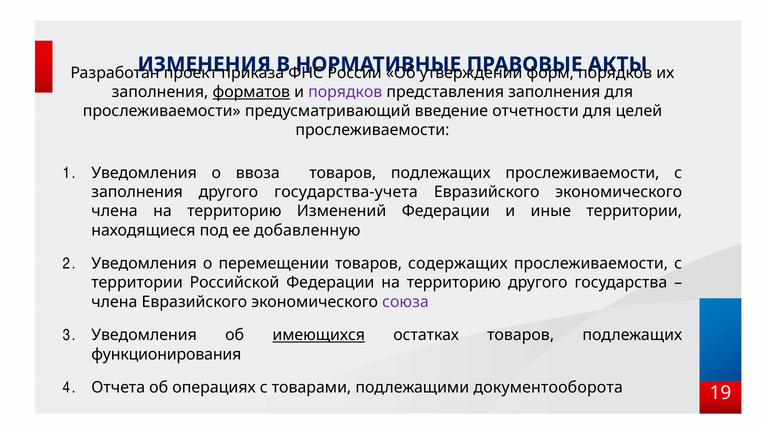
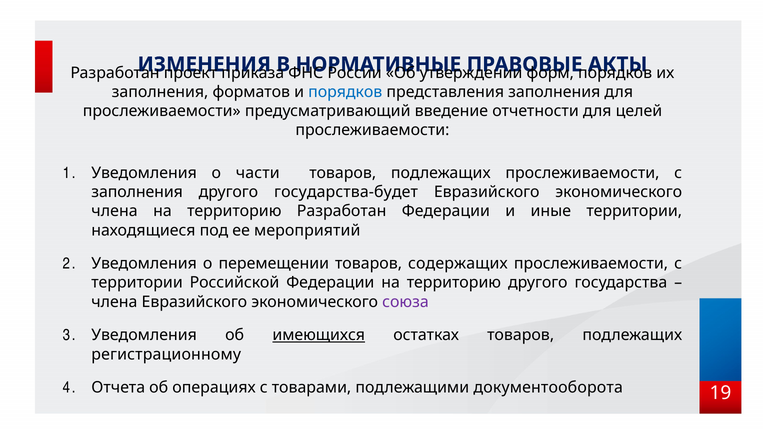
форматов underline: present -> none (251, 92)
порядков colour: purple -> blue (345, 92)
ввоза: ввоза -> части (258, 173)
государства-учета: государства-учета -> государства-будет (346, 192)
территорию Изменений: Изменений -> Разработан (342, 211)
добавленную: добавленную -> мероприятий (307, 230)
функционирования: функционирования -> регистрационному (166, 354)
